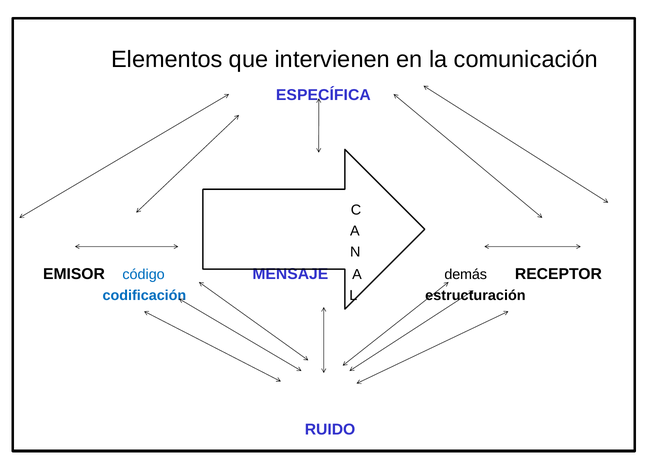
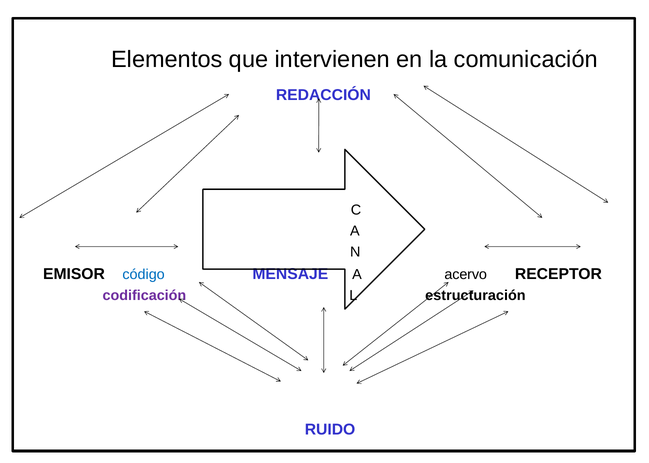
ESPECÍFICA: ESPECÍFICA -> REDACCIÓN (323, 95)
demás: demás -> acervo (466, 274)
codificación colour: blue -> purple (144, 296)
